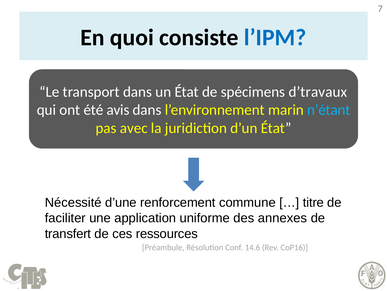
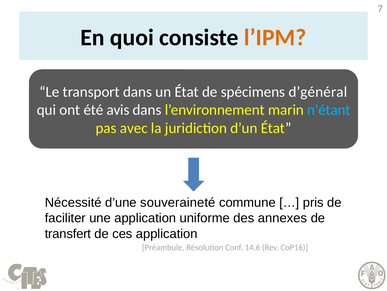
l’IPM colour: blue -> orange (275, 37)
d’travaux: d’travaux -> d’général (318, 92)
renforcement: renforcement -> souveraineté (178, 202)
titre: titre -> pris (313, 202)
ces ressources: ressources -> application (167, 233)
